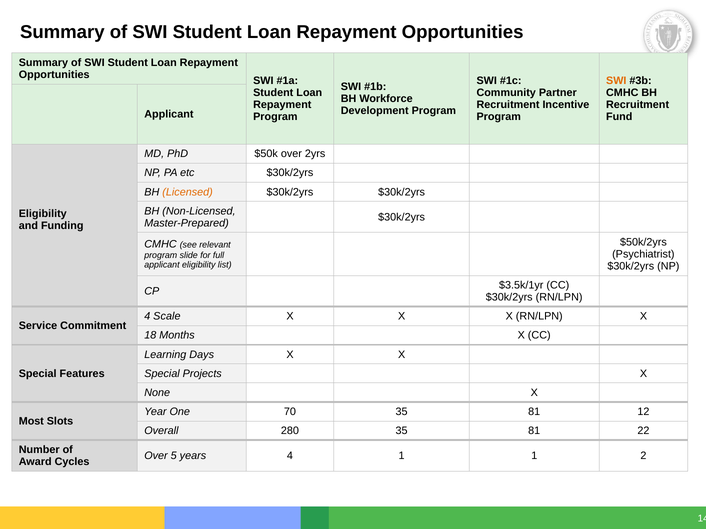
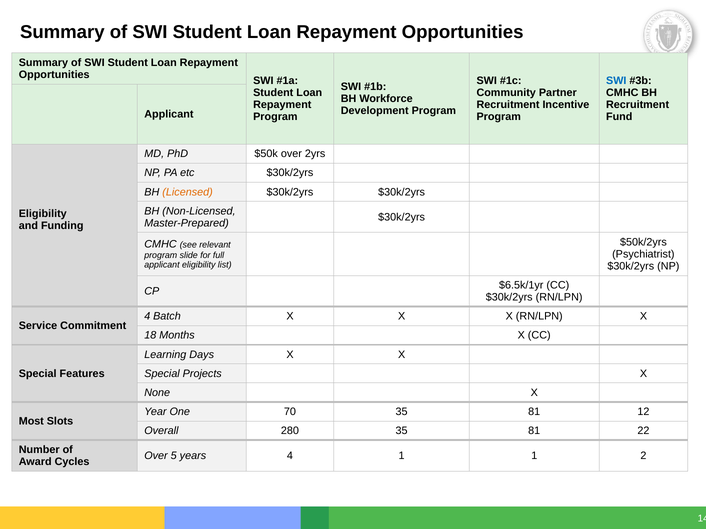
SWI colour: orange -> blue (616, 81)
$3.5k/1yr: $3.5k/1yr -> $6.5k/1yr (521, 286)
Scale: Scale -> Batch (167, 317)
